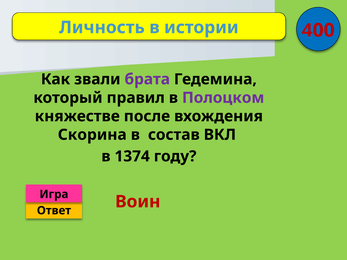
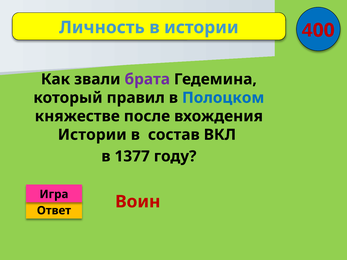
Полоцком colour: purple -> blue (223, 98)
Скорина: Скорина -> Истории (92, 135)
1374: 1374 -> 1377 (132, 156)
